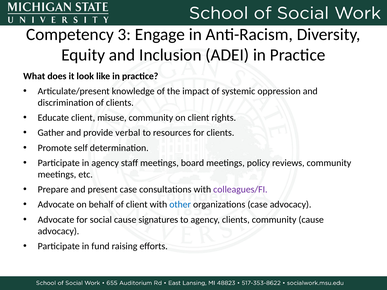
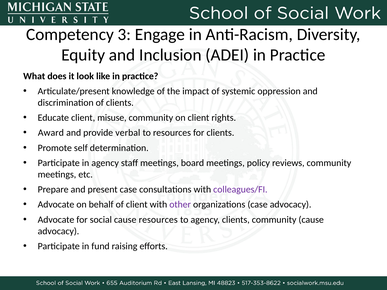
Gather: Gather -> Award (51, 133)
other colour: blue -> purple (180, 205)
cause signatures: signatures -> resources (158, 220)
